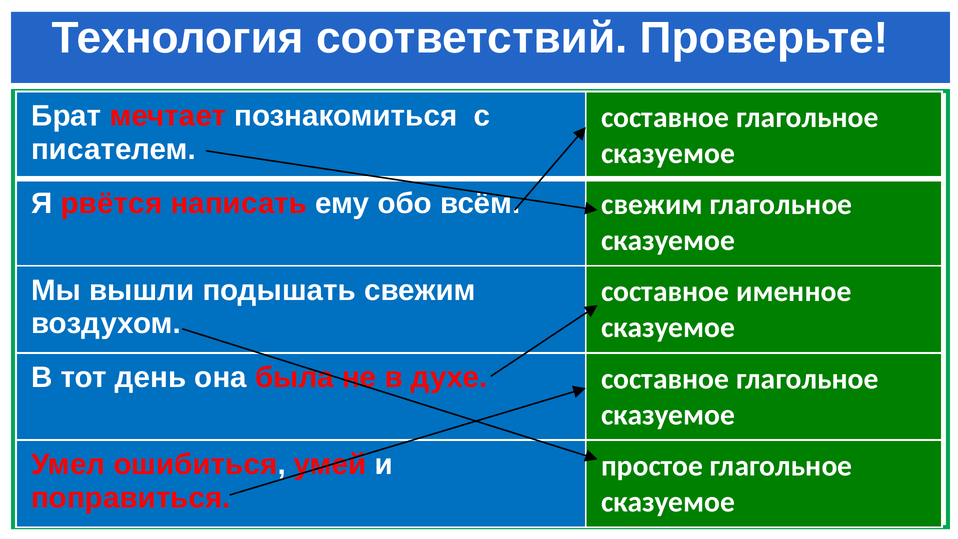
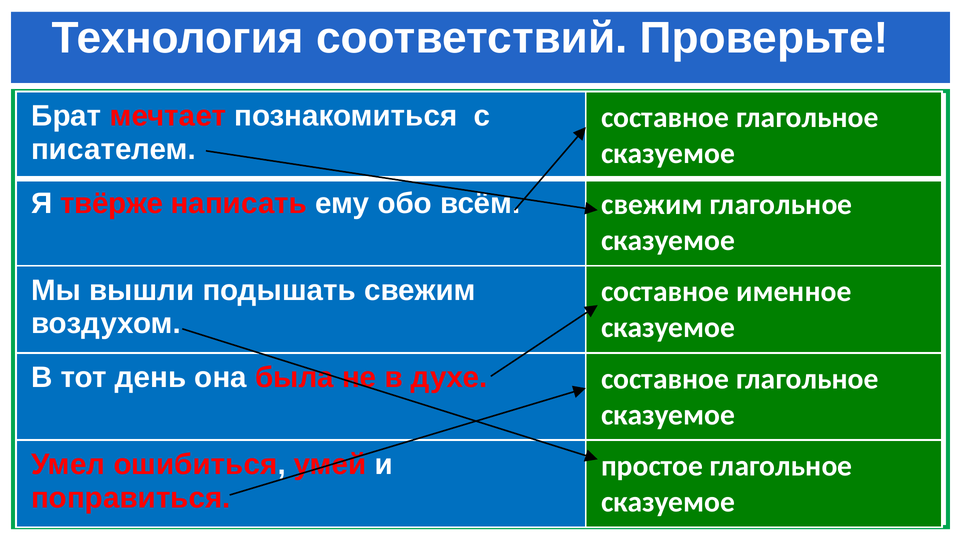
рвётся: рвётся -> твёрже (112, 203)
